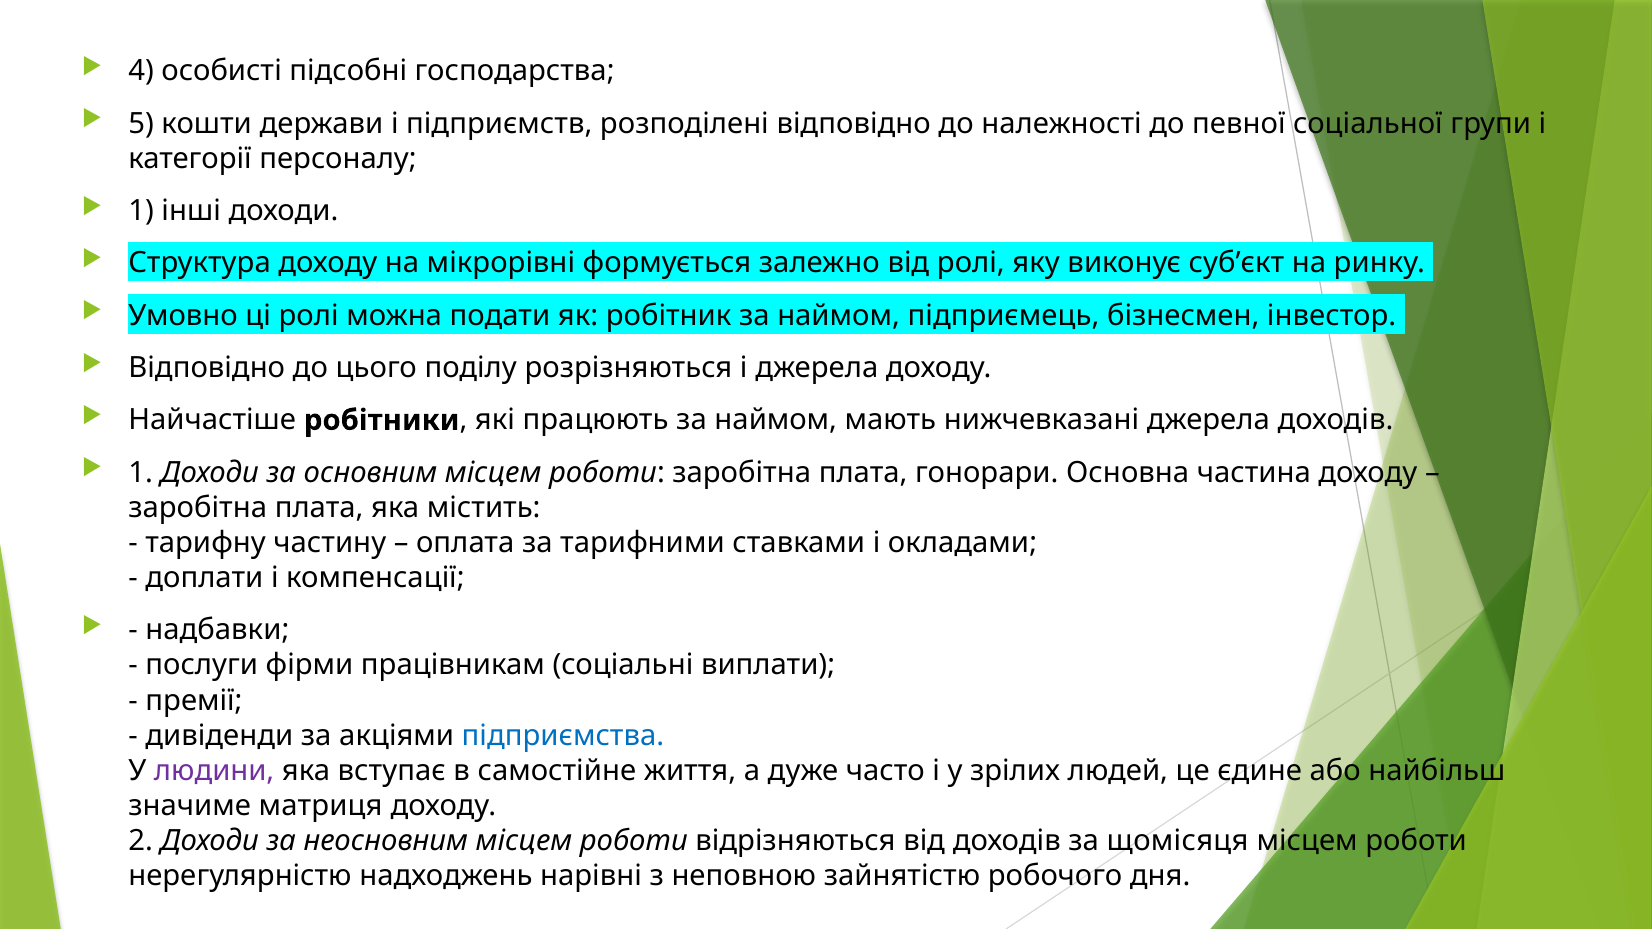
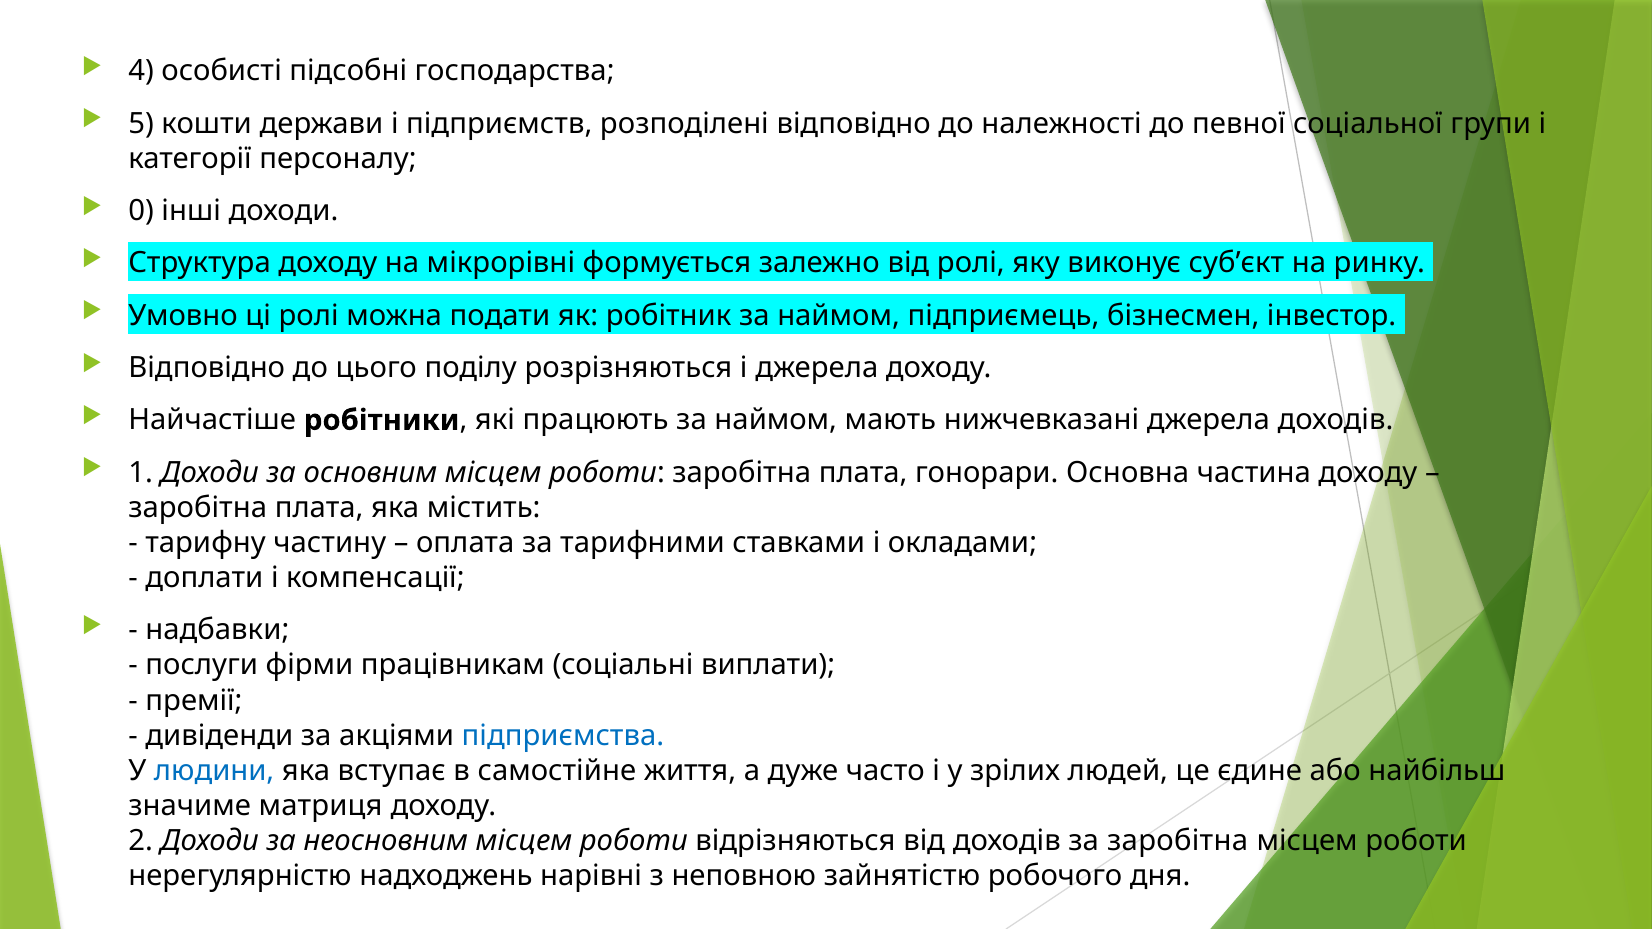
1: 1 -> 0 (141, 211)
людини colour: purple -> blue (214, 771)
за щомісяця: щомісяця -> заробітна (1178, 841)
